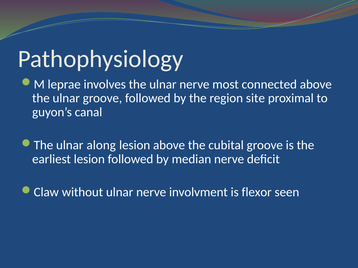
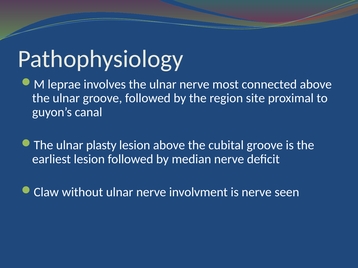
along: along -> plasty (101, 145)
is flexor: flexor -> nerve (257, 192)
